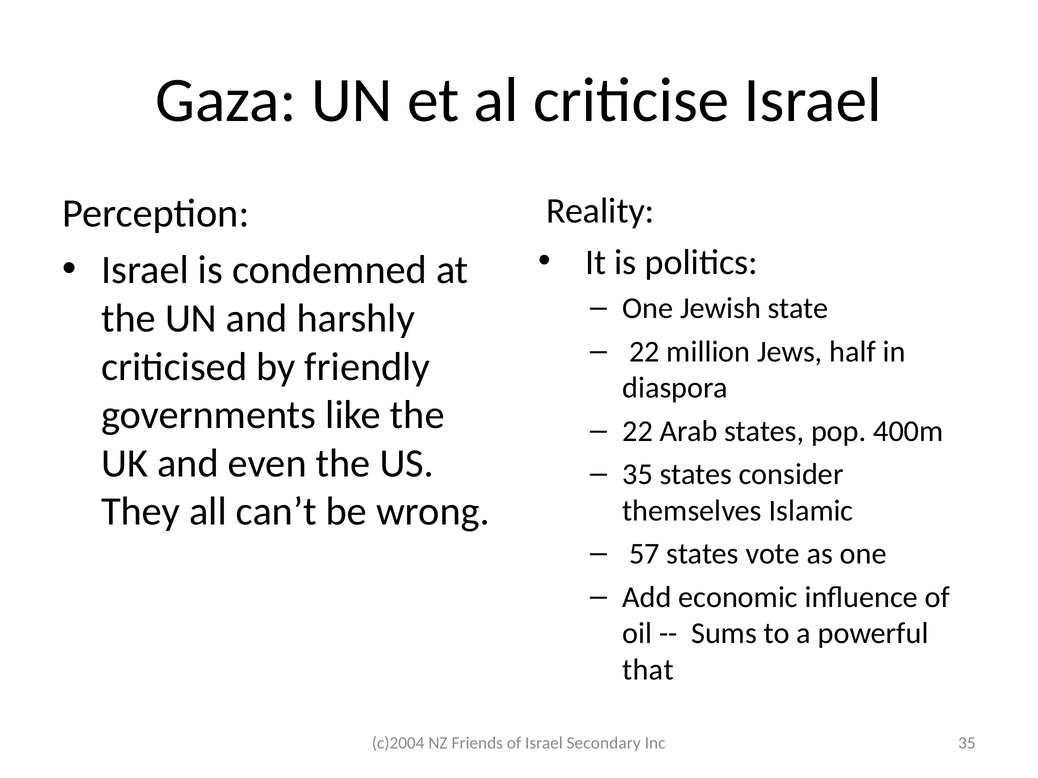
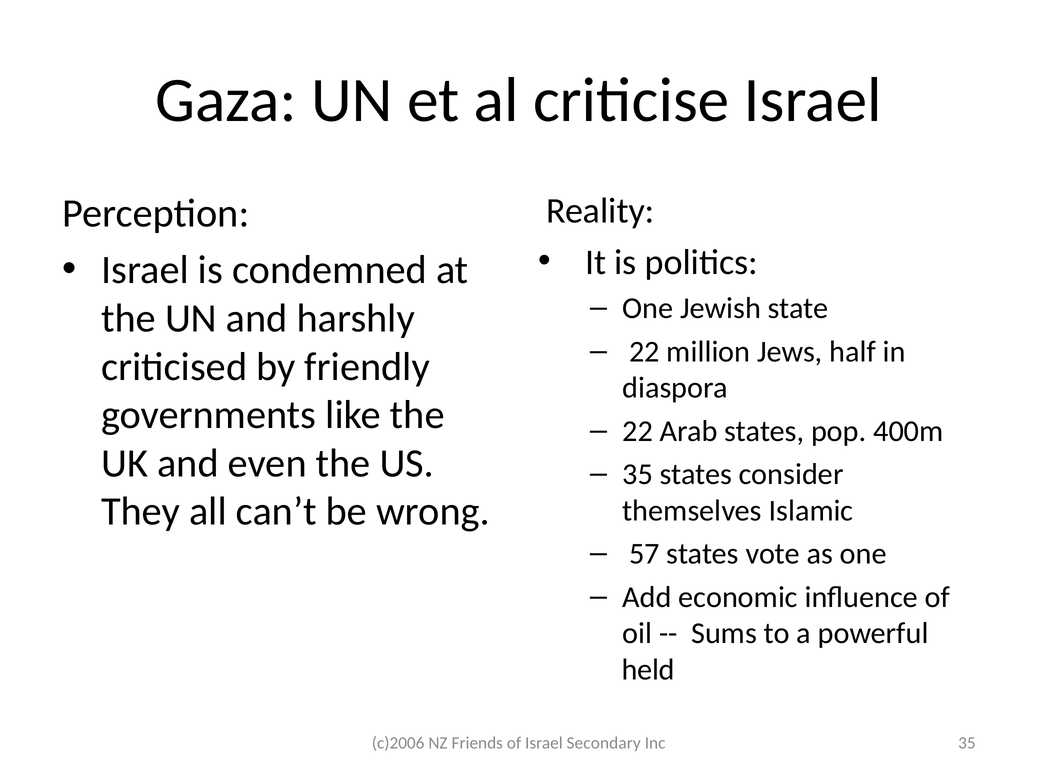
that: that -> held (648, 670)
c)2004: c)2004 -> c)2006 (398, 743)
